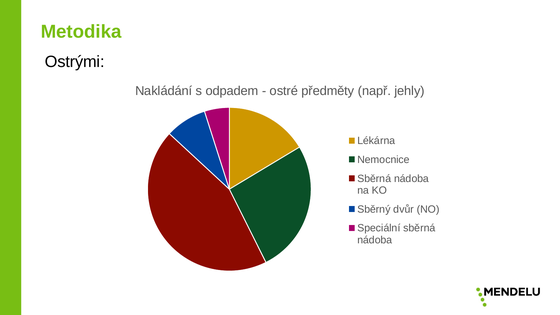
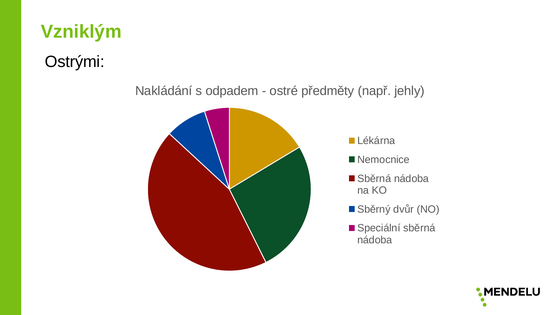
Metodika: Metodika -> Vzniklým (81, 32)
